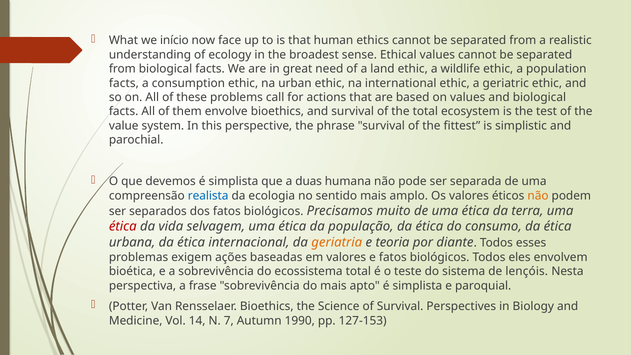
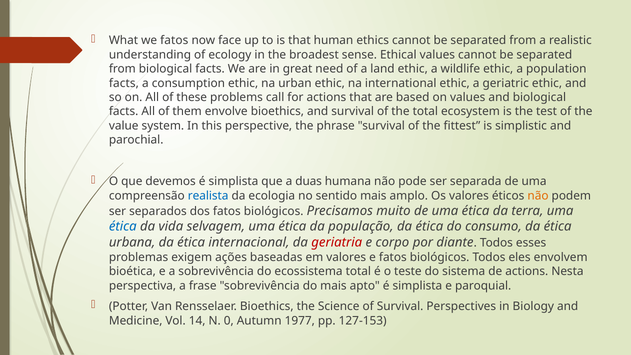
we início: início -> fatos (174, 41)
ética colour: red -> blue (123, 227)
geriatria colour: orange -> red (337, 242)
teoria: teoria -> corpo (392, 242)
de lençóis: lençóis -> actions (527, 271)
7: 7 -> 0 (229, 321)
1990: 1990 -> 1977 (300, 321)
